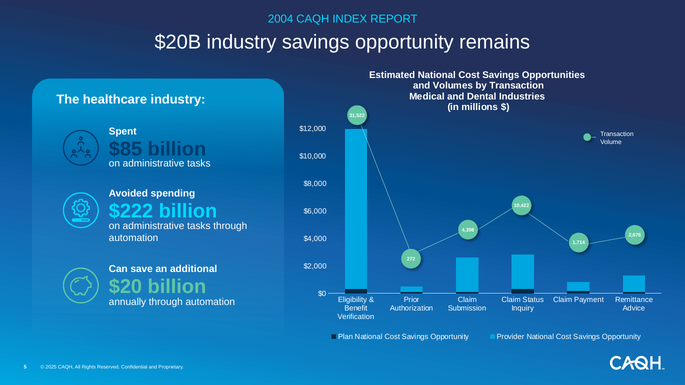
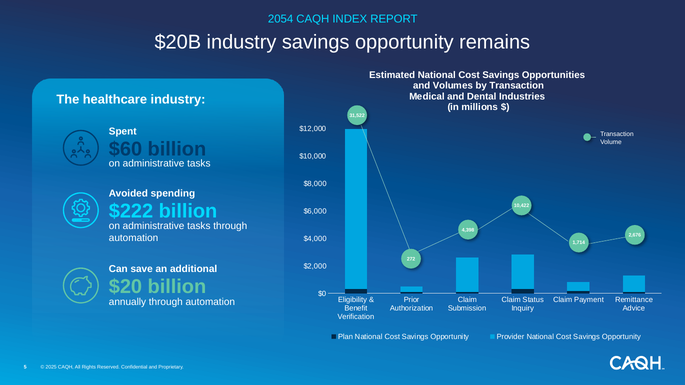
2004: 2004 -> 2054 (281, 19)
$85: $85 -> $60 (125, 149)
